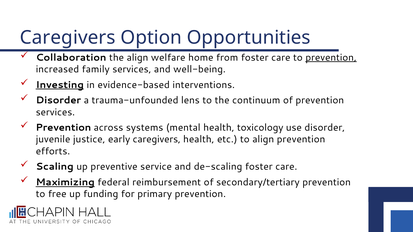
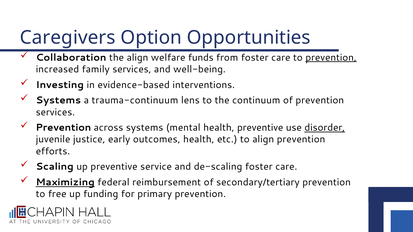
home: home -> funds (201, 58)
Investing underline: present -> none (60, 85)
Disorder: Disorder -> Systems (58, 100)
trauma-unfounded: trauma-unfounded -> trauma-continuum (135, 100)
health toxicology: toxicology -> preventive (260, 128)
disorder underline: none -> present (325, 128)
early caregivers: caregivers -> outcomes (157, 140)
